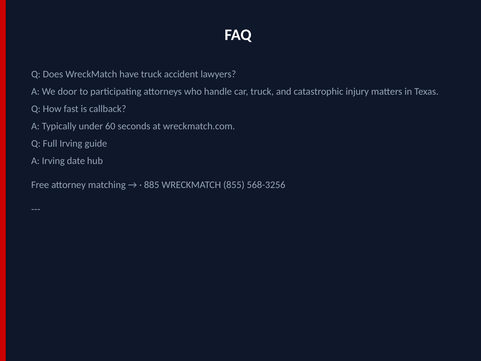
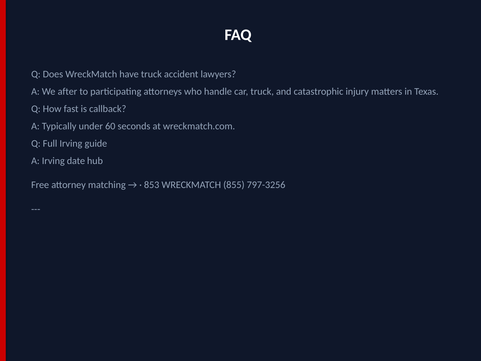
door: door -> after (67, 91)
885: 885 -> 853 (152, 185)
568-3256: 568-3256 -> 797-3256 (266, 185)
